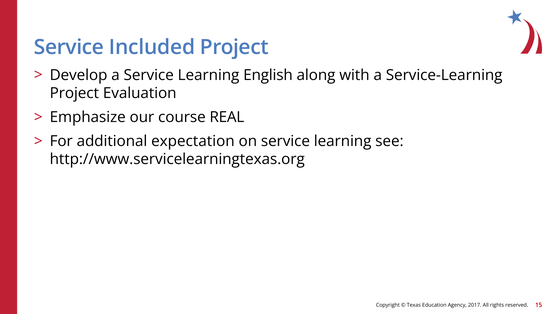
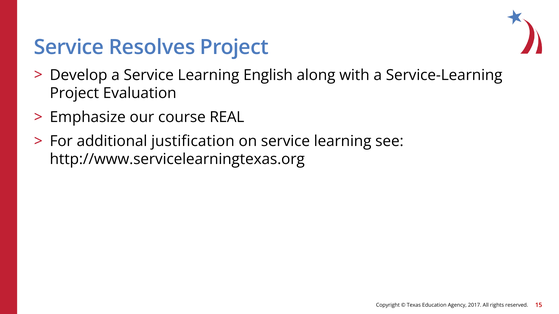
Included: Included -> Resolves (152, 47)
expectation: expectation -> justification (193, 141)
